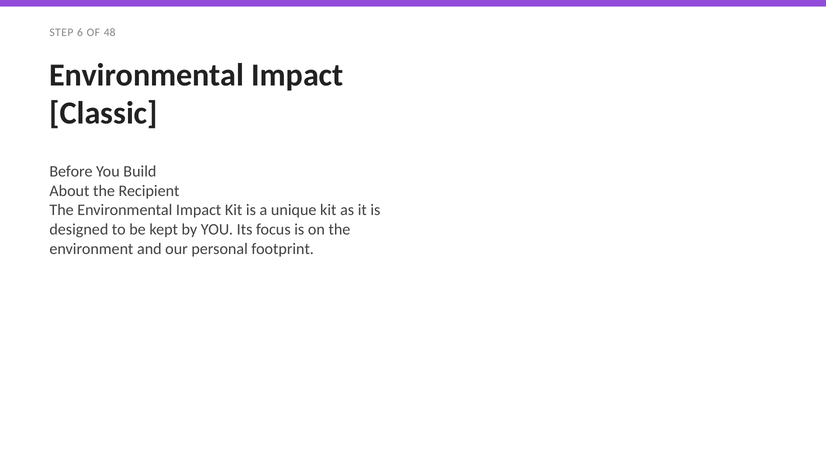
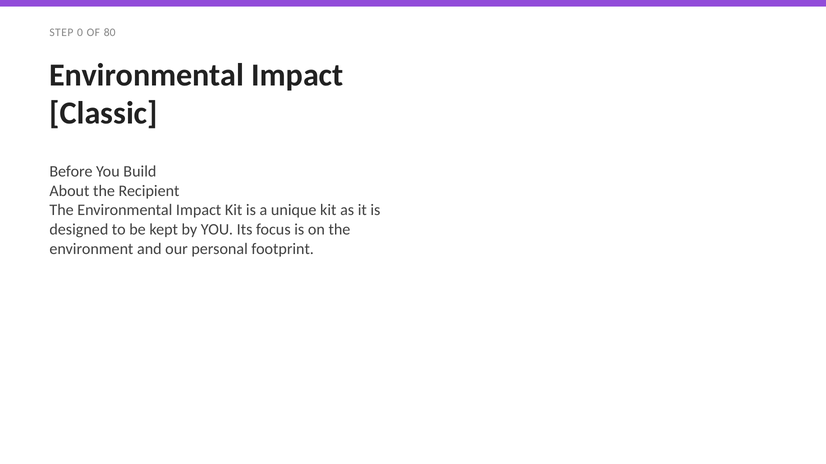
6: 6 -> 0 (80, 32)
48: 48 -> 80 (110, 32)
